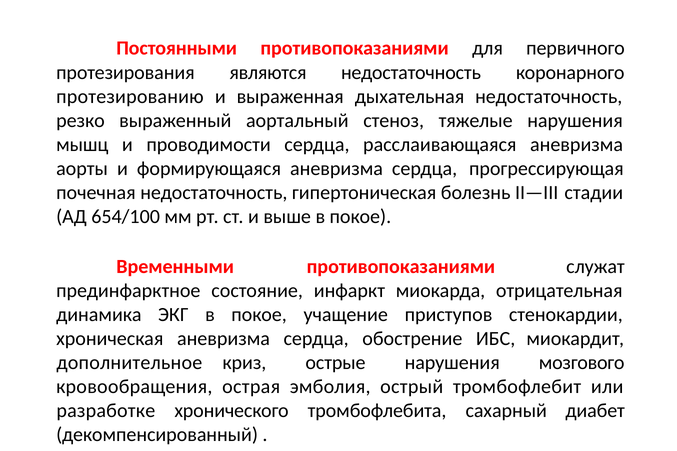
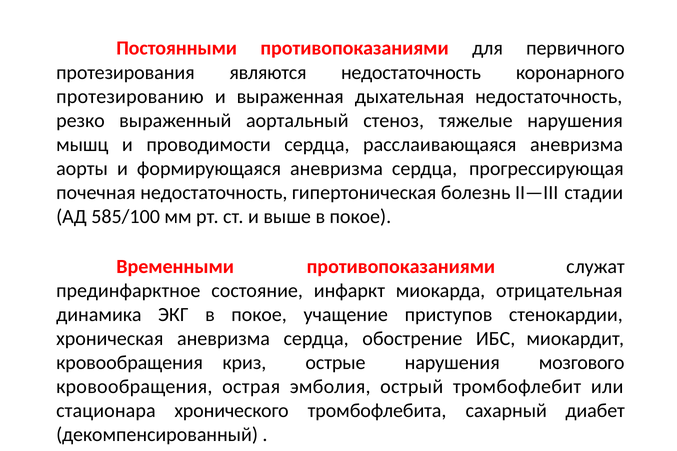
654/100: 654/100 -> 585/100 (126, 217)
дополнительное: дополнительное -> кровообращения (130, 363)
разработке: разработке -> стационара (106, 411)
